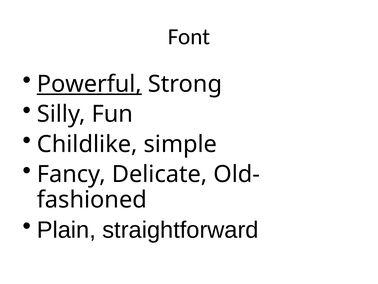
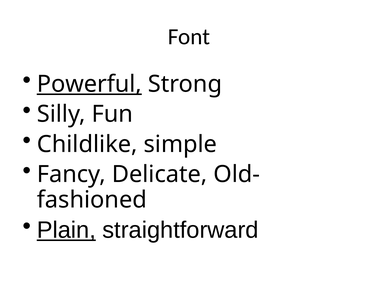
Plain underline: none -> present (66, 230)
